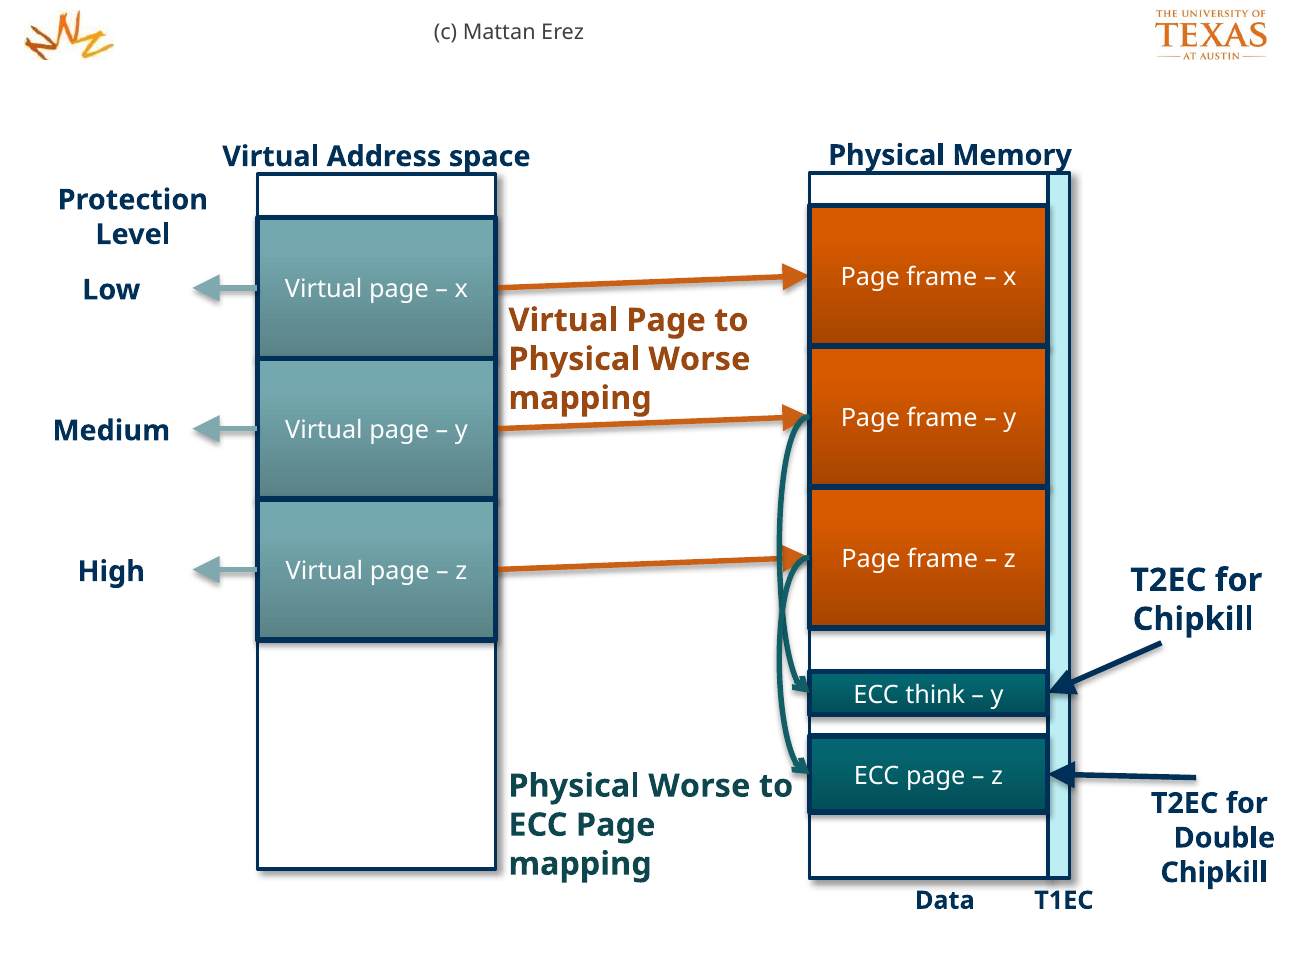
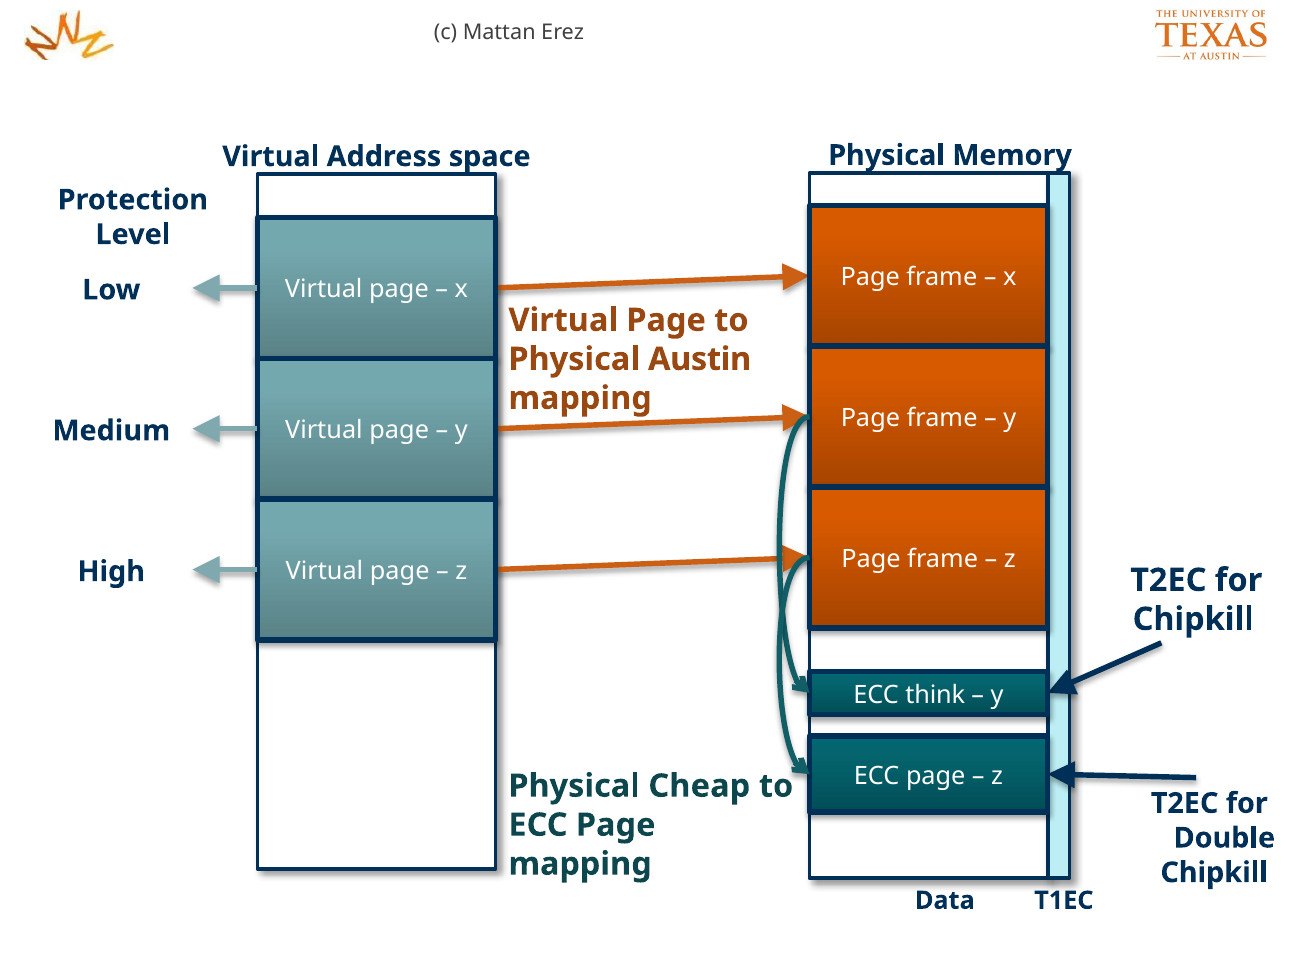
Worse: Worse -> Austin (700, 359)
Worse: Worse -> Cheap (699, 785)
